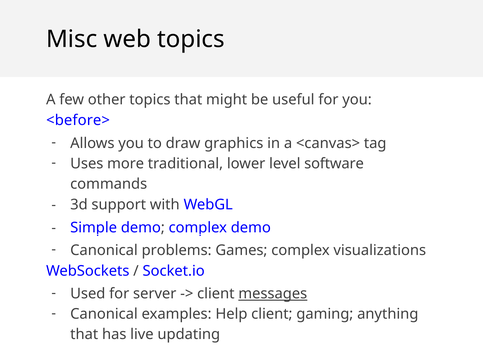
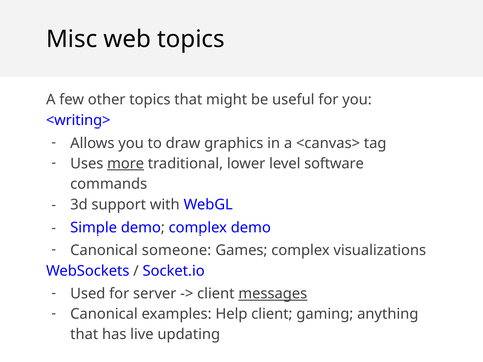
<before>: <before> -> <writing> (78, 120)
more underline: none -> present (126, 164)
problems: problems -> someone (177, 251)
